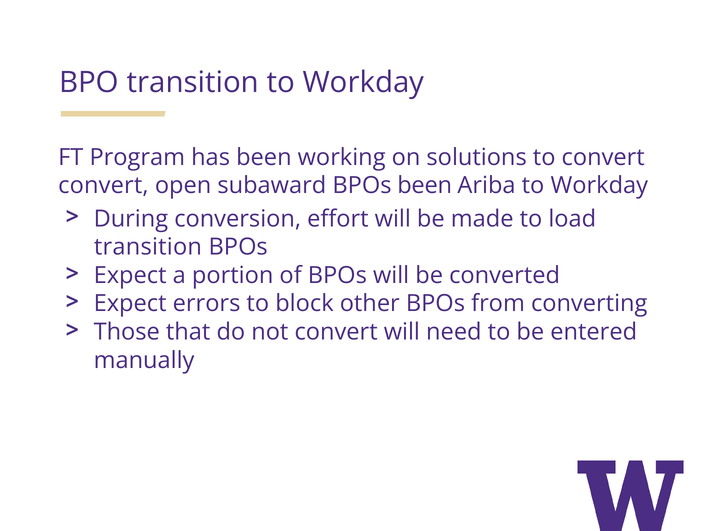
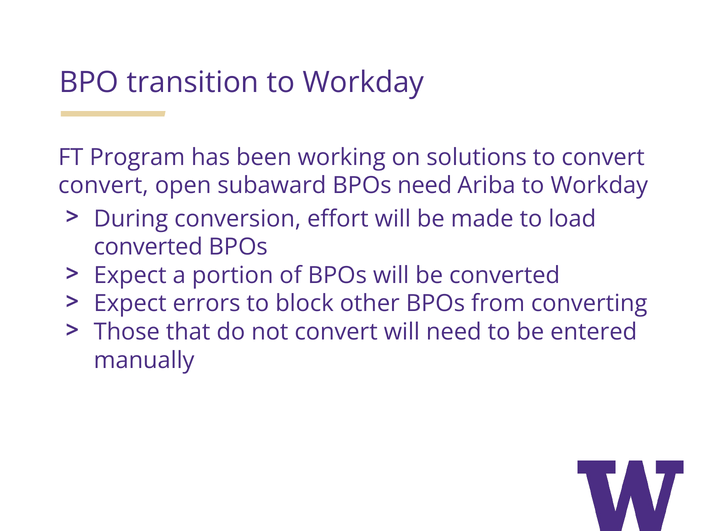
BPOs been: been -> need (425, 186)
transition: transition -> converted (148, 247)
